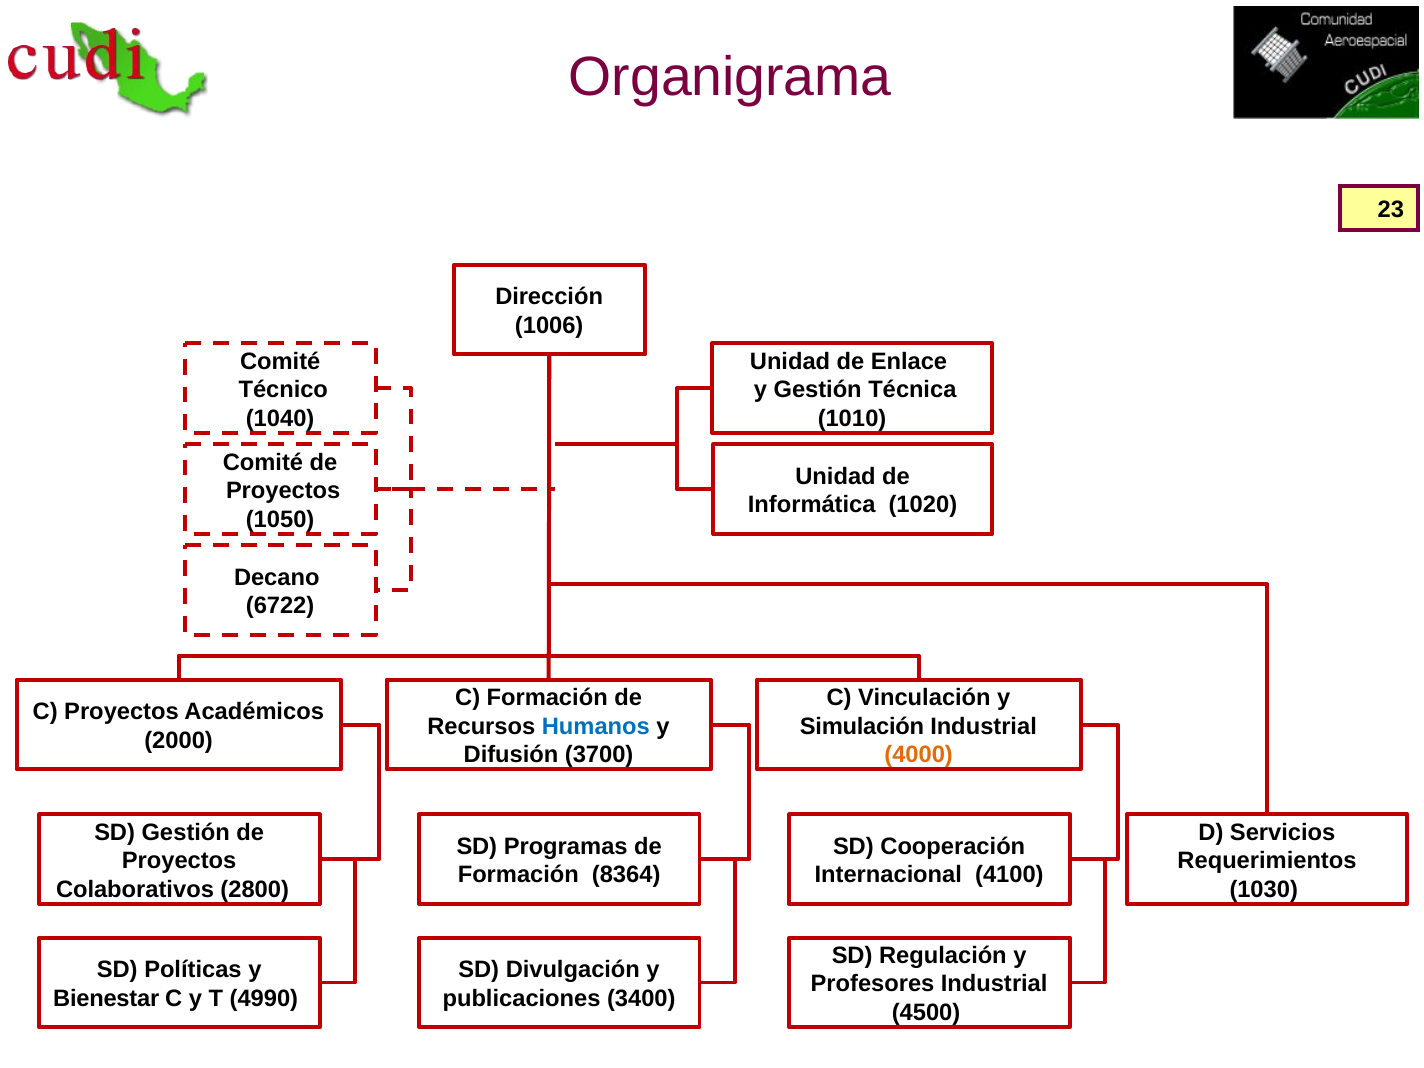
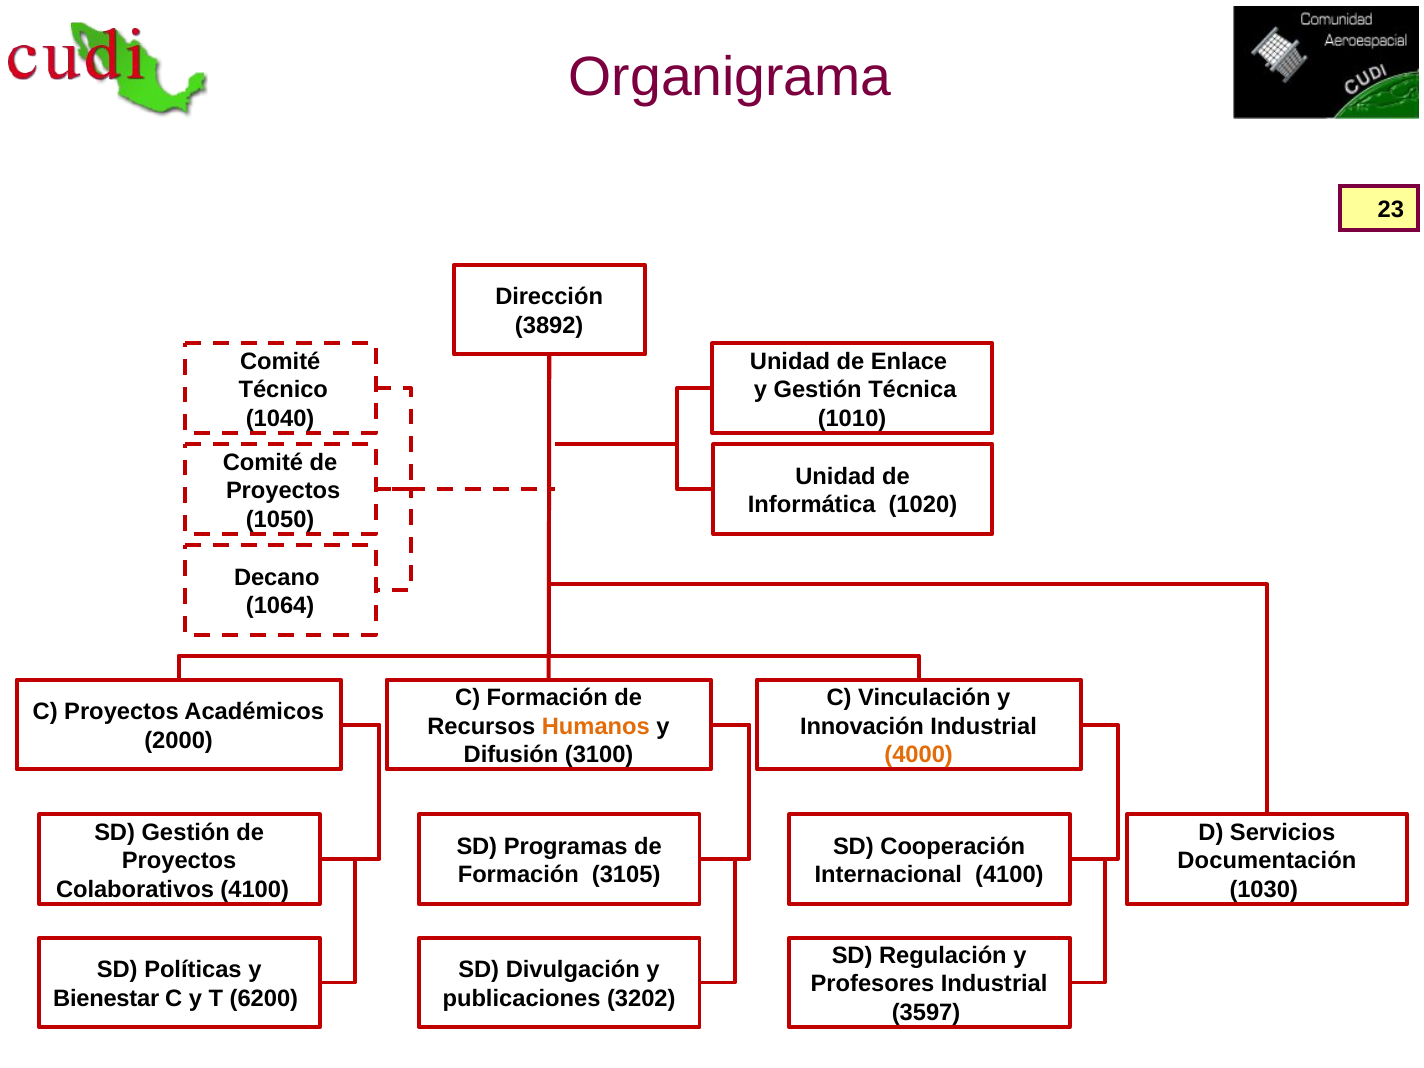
1006: 1006 -> 3892 (549, 326)
6722: 6722 -> 1064 (280, 606)
Humanos colour: blue -> orange (596, 726)
Simulación: Simulación -> Innovación (862, 726)
3700: 3700 -> 3100 (599, 755)
Requerimientos: Requerimientos -> Documentación (1267, 861)
8364: 8364 -> 3105 (626, 875)
Colaborativos 2800: 2800 -> 4100 (255, 889)
4990: 4990 -> 6200 (264, 998)
3400: 3400 -> 3202 (641, 998)
4500: 4500 -> 3597 (926, 1013)
